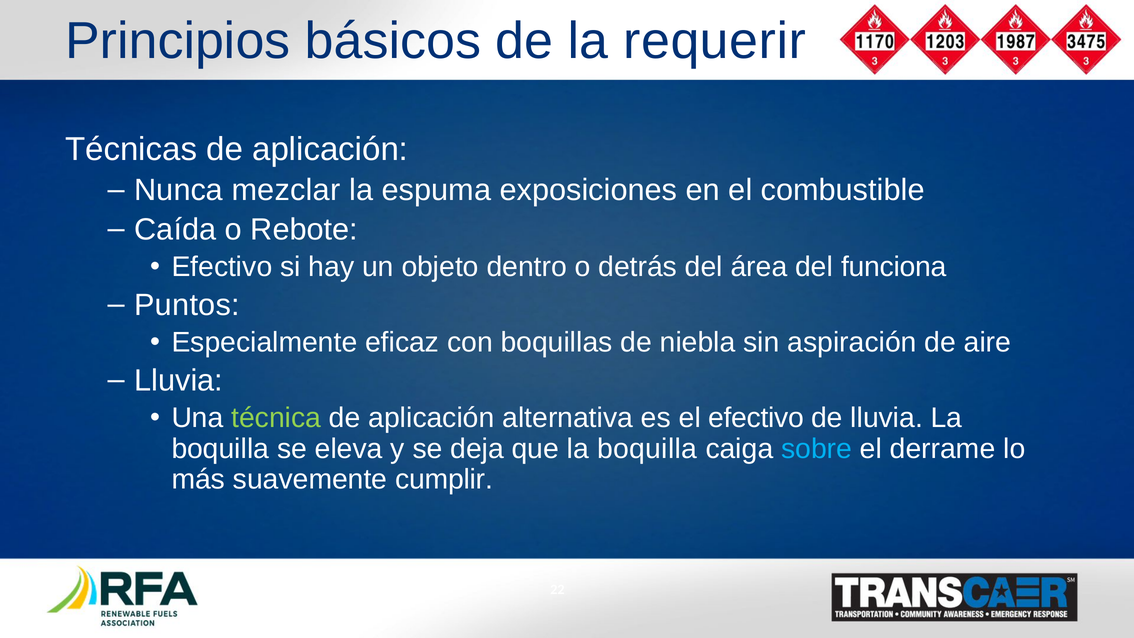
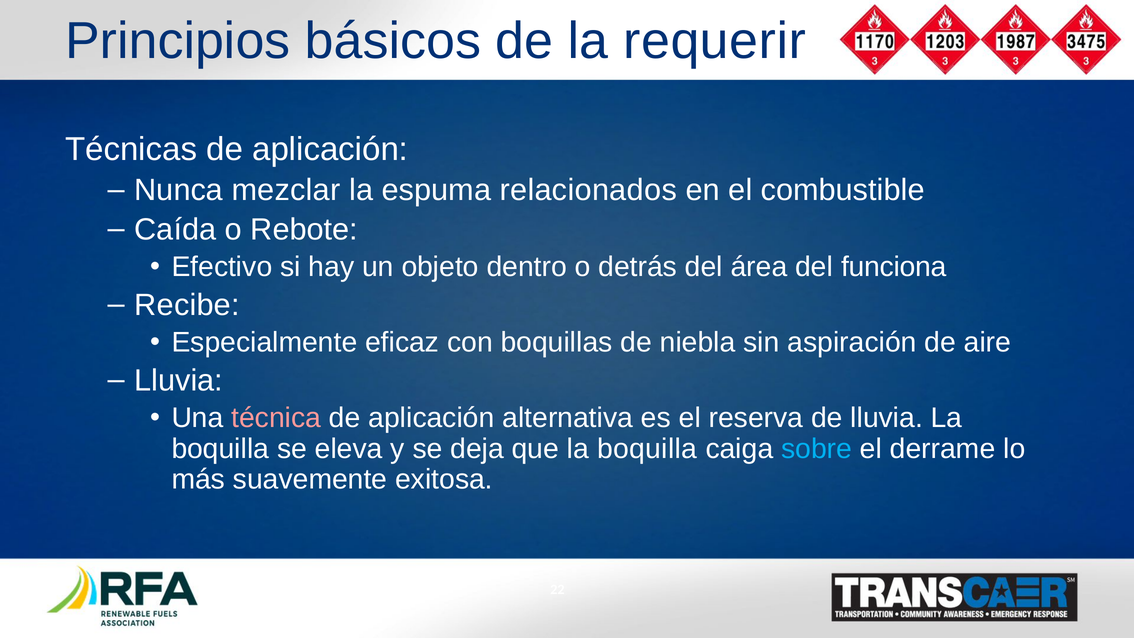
exposiciones: exposiciones -> relacionados (588, 190)
Puntos: Puntos -> Recibe (187, 305)
técnica colour: light green -> pink (276, 418)
el efectivo: efectivo -> reserva (756, 418)
cumplir: cumplir -> exitosa (444, 479)
